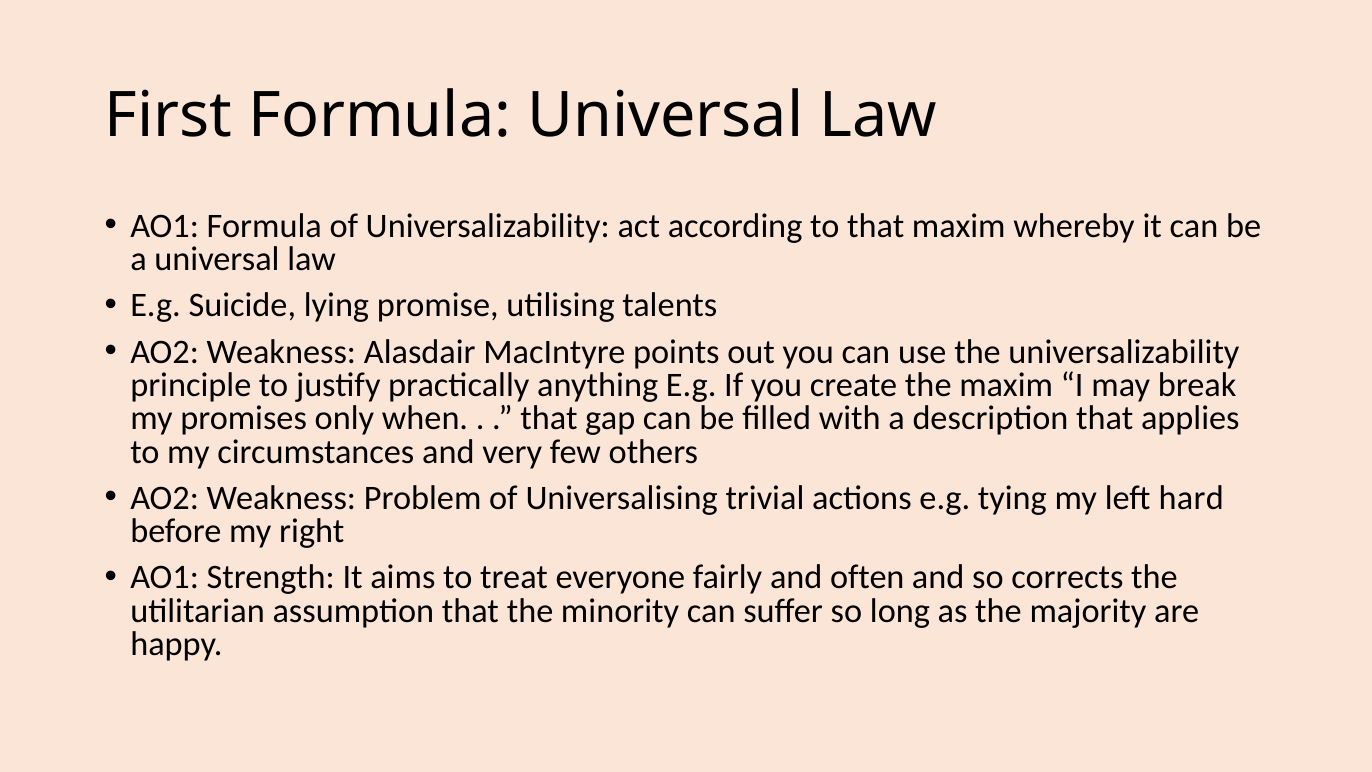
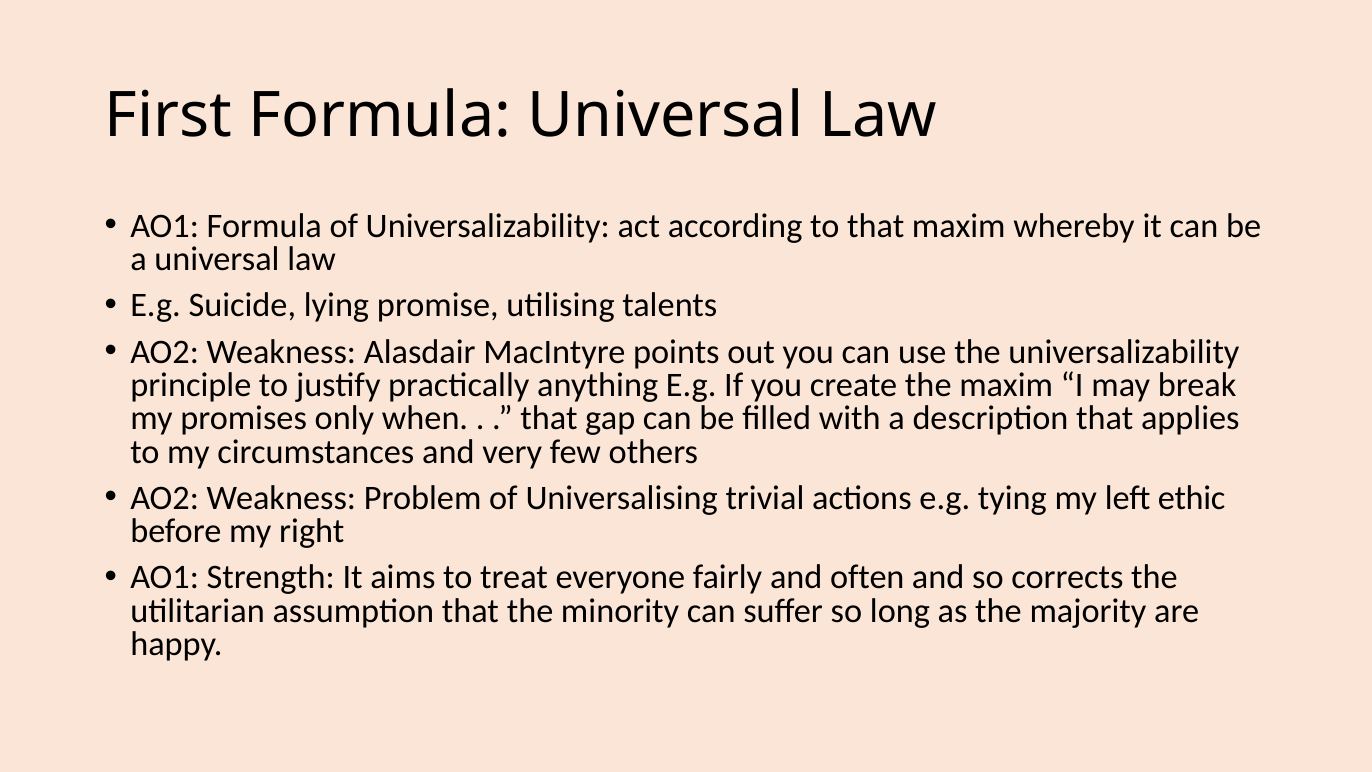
hard: hard -> ethic (1192, 498)
